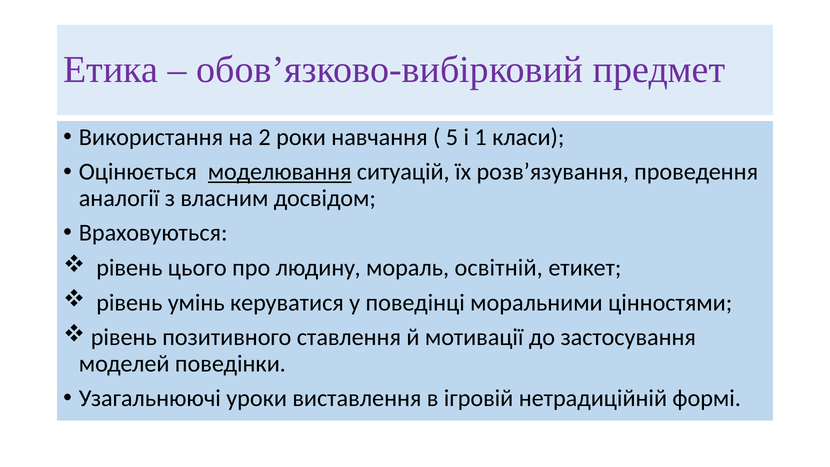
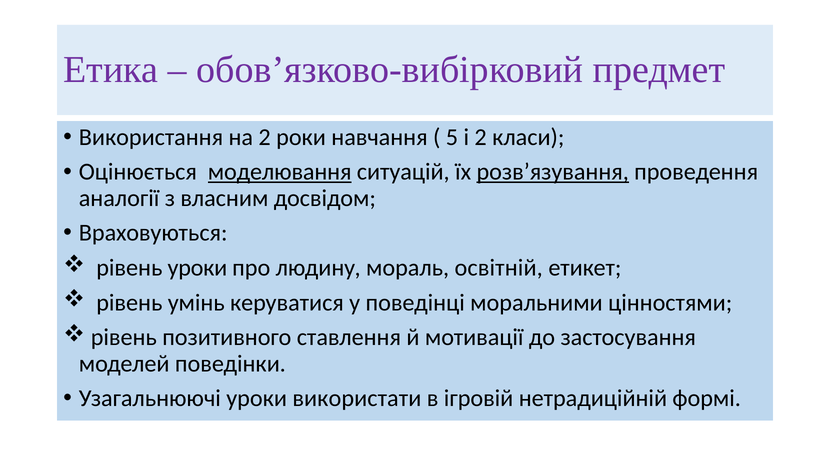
і 1: 1 -> 2 (481, 137)
розв’язування underline: none -> present (553, 172)
рівень цього: цього -> уроки (197, 268)
виставлення: виставлення -> використати (357, 398)
